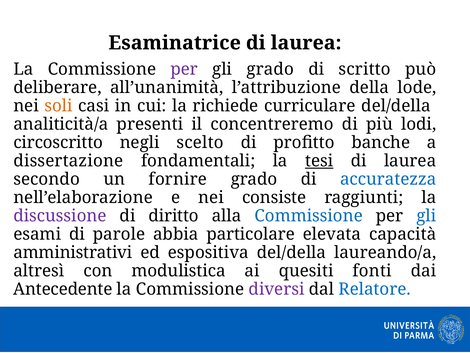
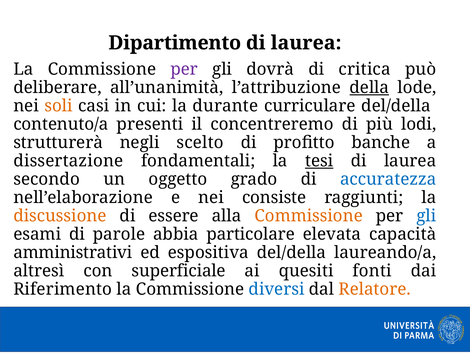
Esaminatrice: Esaminatrice -> Dipartimento (175, 43)
gli grado: grado -> dovrà (270, 69)
scritto: scritto -> critica (365, 69)
della underline: none -> present (369, 87)
richiede: richiede -> durante (225, 106)
analiticità/a: analiticità/a -> contenuto/a (61, 124)
circoscritto: circoscritto -> strutturerà (58, 142)
fornire: fornire -> oggetto (178, 179)
discussione colour: purple -> orange (60, 216)
diritto: diritto -> essere (174, 216)
Commissione colour: blue -> orange (309, 216)
modulistica: modulistica -> superficiale (179, 271)
Antecedente: Antecedente -> Riferimento (63, 289)
diversi colour: purple -> blue (277, 289)
Relatore colour: blue -> orange (375, 289)
